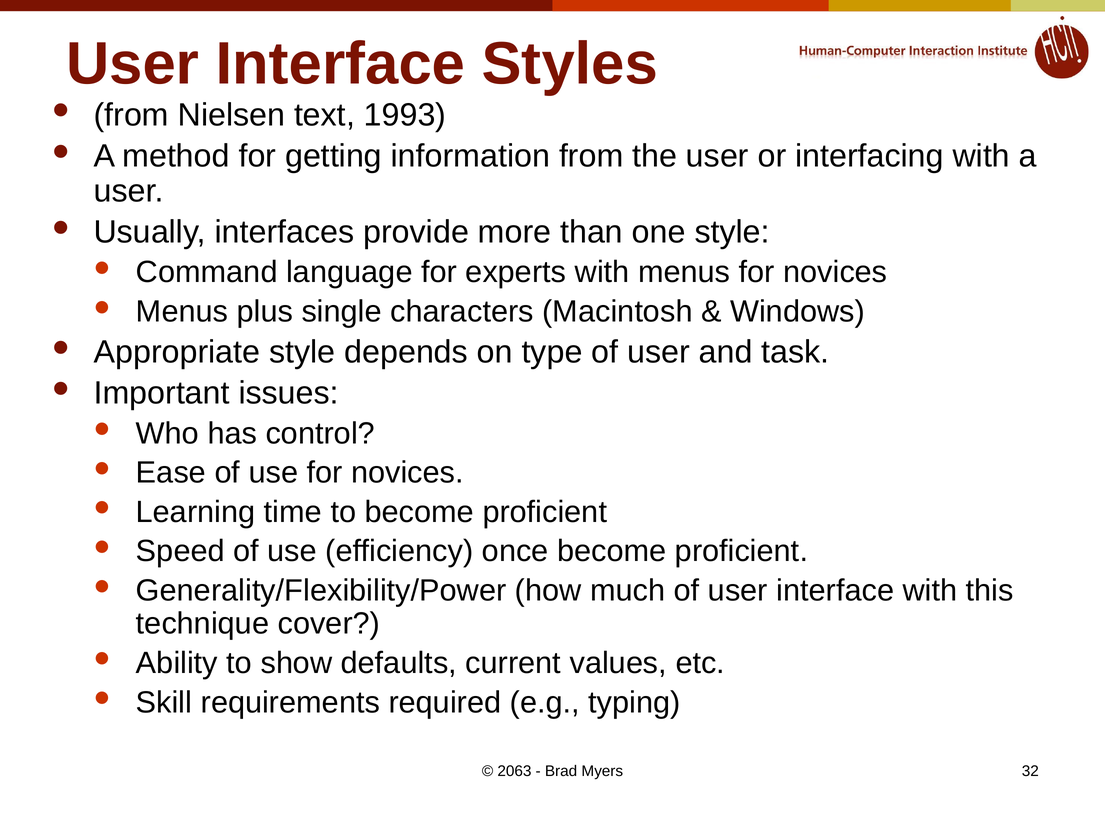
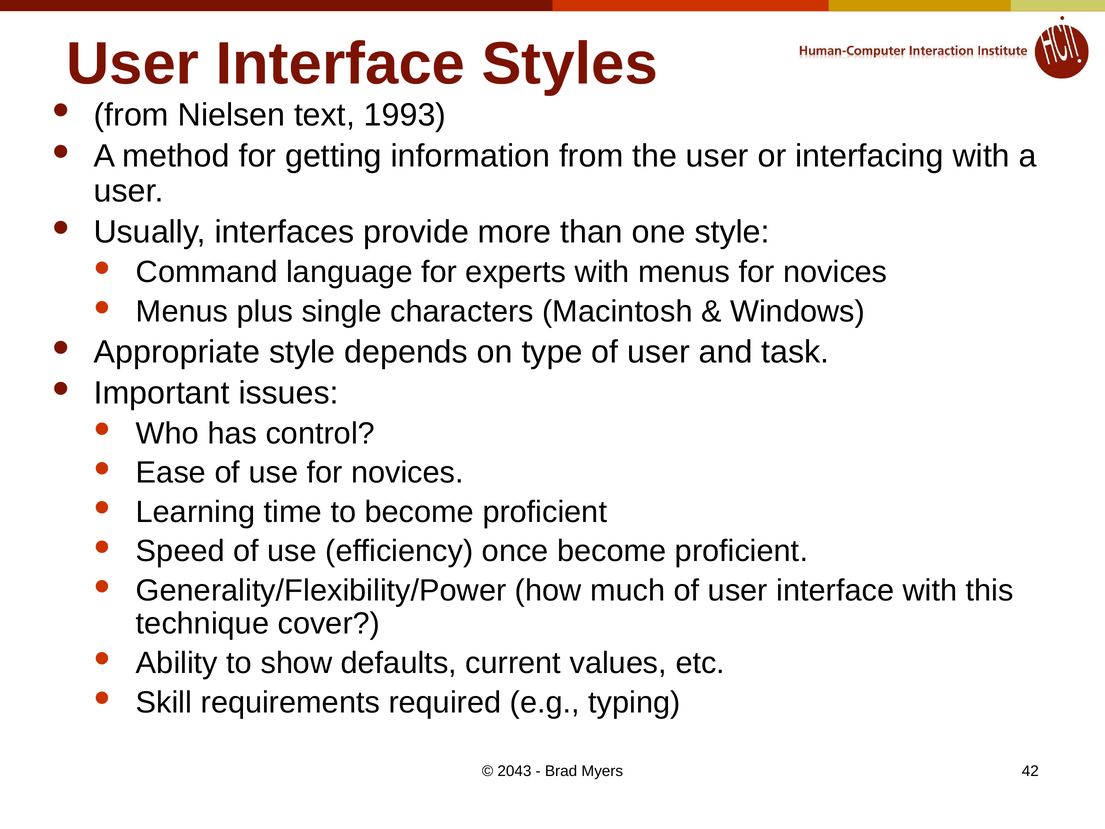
2063: 2063 -> 2043 (514, 771)
32: 32 -> 42 (1030, 771)
